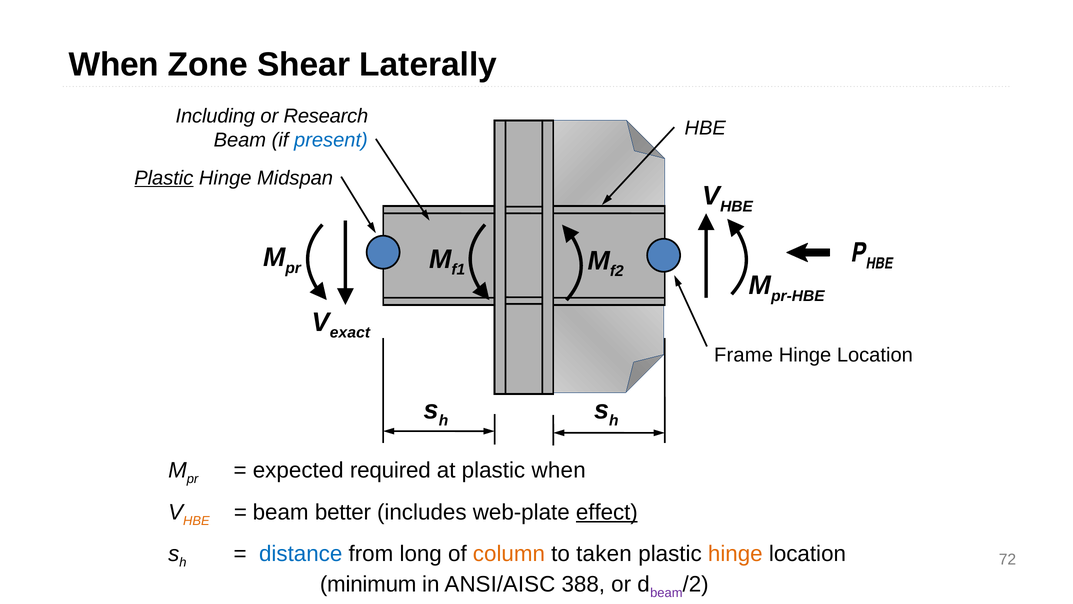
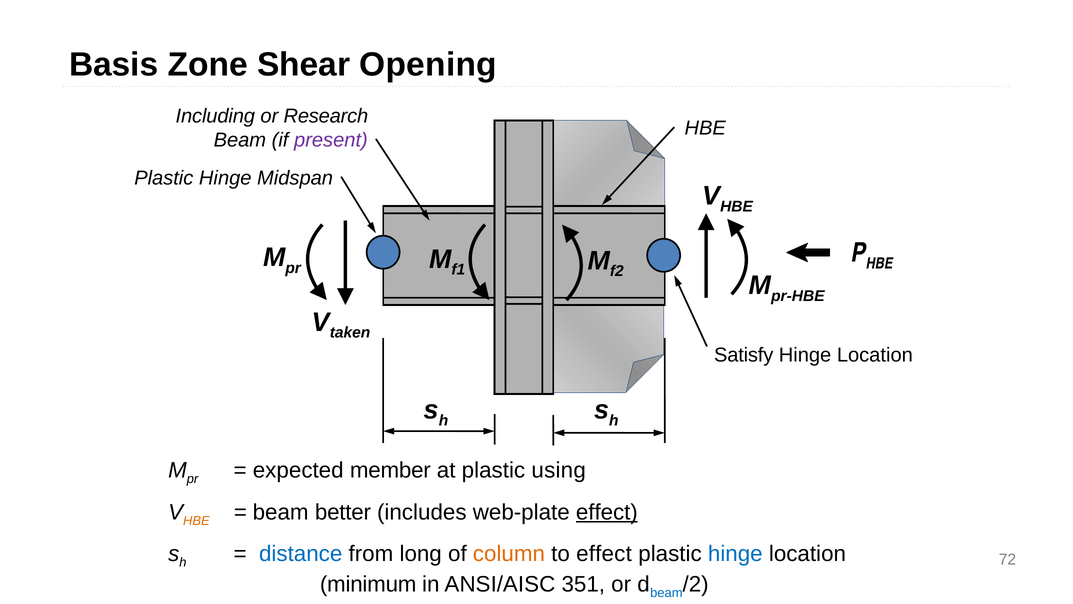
When: When -> Basis (114, 65)
Laterally: Laterally -> Opening (428, 65)
present colour: blue -> purple (331, 140)
Plastic underline: present -> none (164, 178)
exact: exact -> taken (350, 332)
Frame: Frame -> Satisfy (744, 355)
required: required -> member (390, 470)
plastic when: when -> using (559, 470)
to taken: taken -> effect (604, 553)
hinge colour: orange -> blue (735, 553)
388: 388 -> 351 (583, 584)
beam colour: purple -> blue (666, 593)
